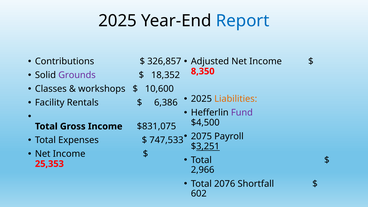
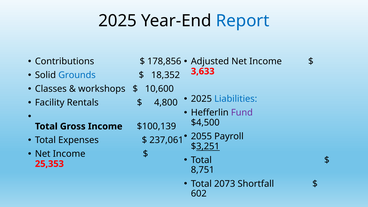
326,857: 326,857 -> 178,856 (164, 61)
8,350: 8,350 -> 3,633 (203, 71)
Grounds colour: purple -> blue (77, 75)
Liabilities colour: orange -> blue (236, 99)
6,386: 6,386 -> 4,800 (166, 103)
$831,075: $831,075 -> $100,139 (156, 126)
2075: 2075 -> 2055 (201, 136)
747,533: 747,533 -> 237,061 (166, 140)
2,966: 2,966 -> 8,751 (203, 170)
2076: 2076 -> 2073 (225, 184)
